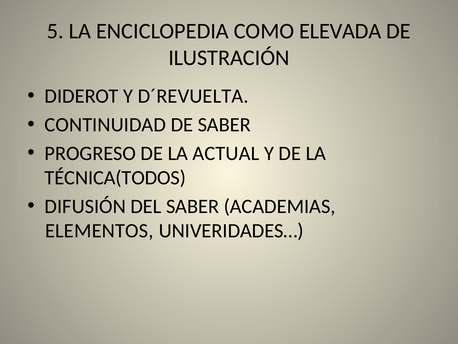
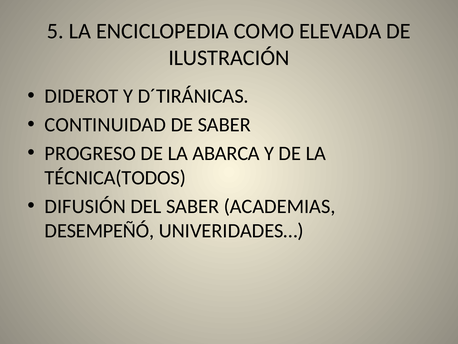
D´REVUELTA: D´REVUELTA -> D´TIRÁNICAS (193, 96)
ACTUAL: ACTUAL -> ABARCA (226, 153)
ELEMENTOS: ELEMENTOS -> DESEMPEÑÓ (99, 230)
